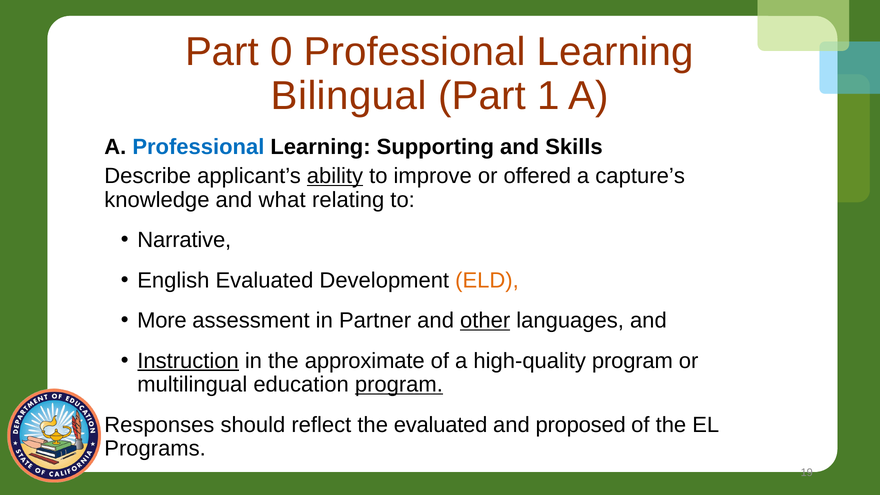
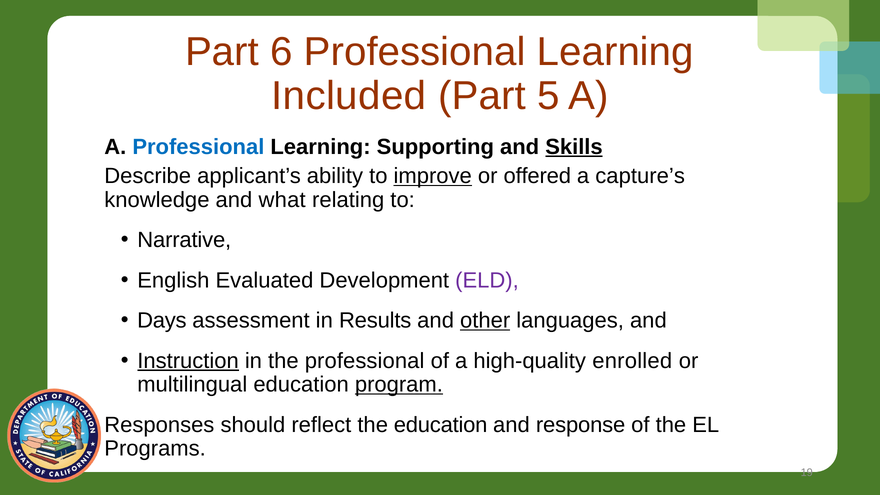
0: 0 -> 6 (281, 52)
Bilingual: Bilingual -> Included (349, 96)
1: 1 -> 5 (548, 96)
Skills underline: none -> present (574, 147)
ability underline: present -> none (335, 176)
improve underline: none -> present (433, 176)
ELD colour: orange -> purple (487, 280)
More: More -> Days (162, 321)
Partner: Partner -> Results (375, 321)
the approximate: approximate -> professional (365, 361)
high-quality program: program -> enrolled (632, 361)
the evaluated: evaluated -> education (441, 425)
proposed: proposed -> response (581, 425)
